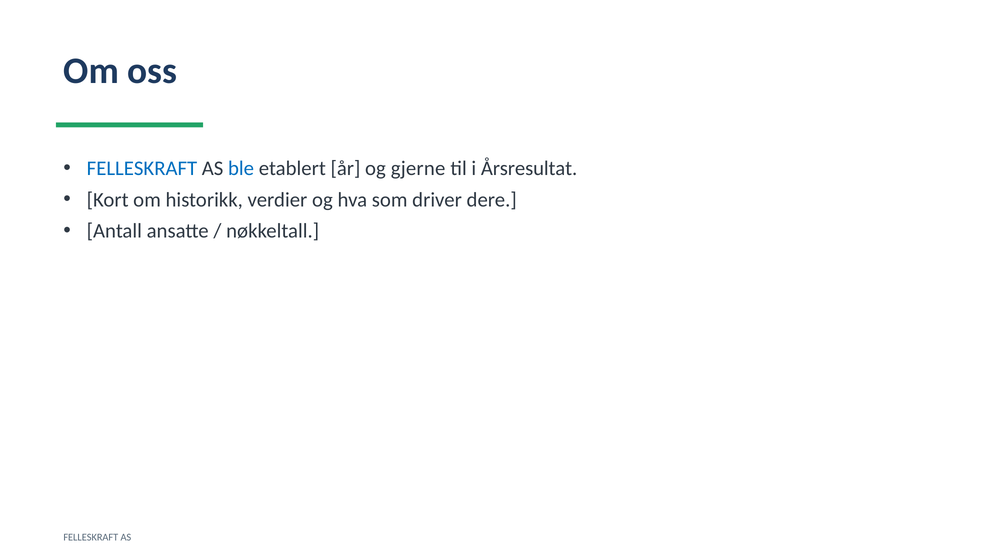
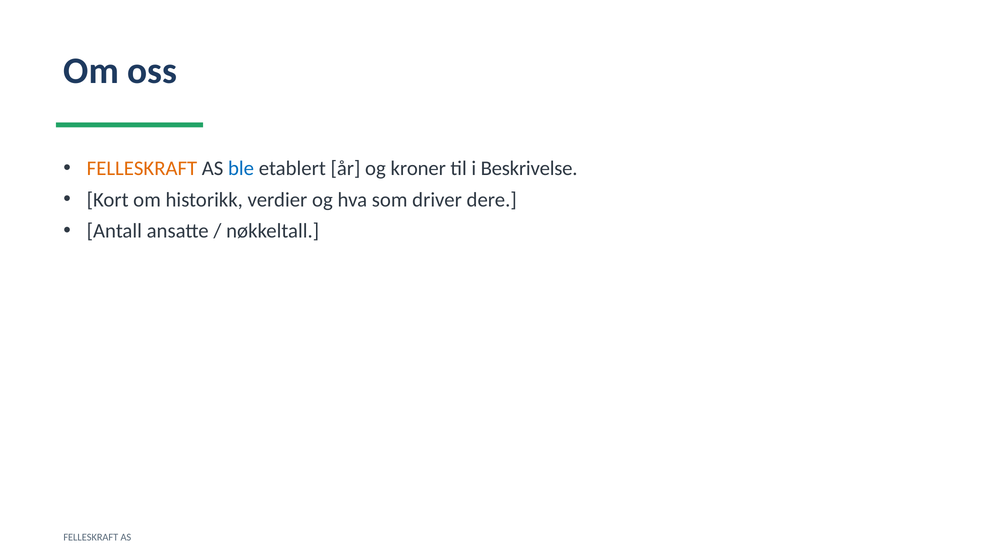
FELLESKRAFT colour: blue -> orange (142, 169)
gjerne: gjerne -> kroner (418, 169)
Årsresultat: Årsresultat -> Beskrivelse (529, 169)
